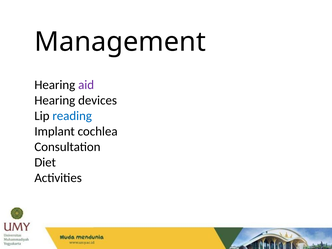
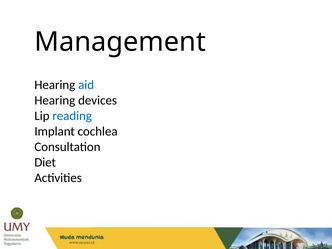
aid colour: purple -> blue (86, 85)
